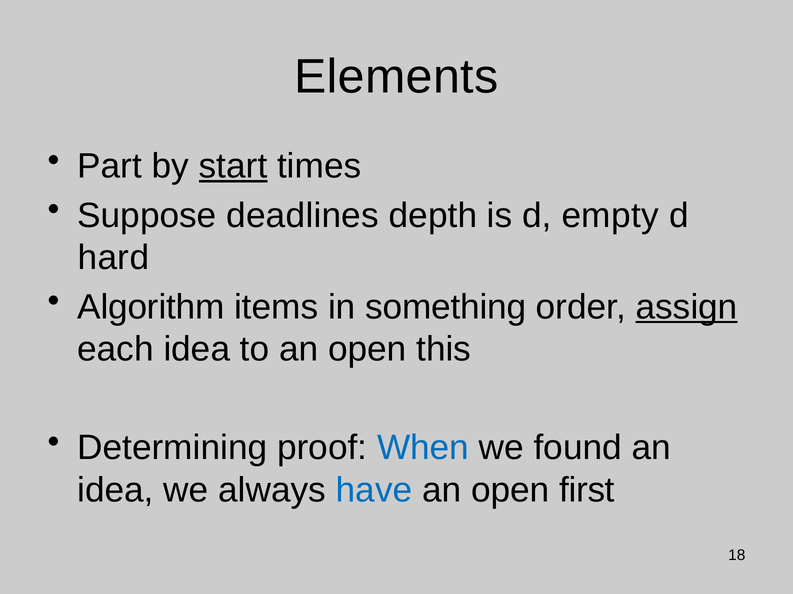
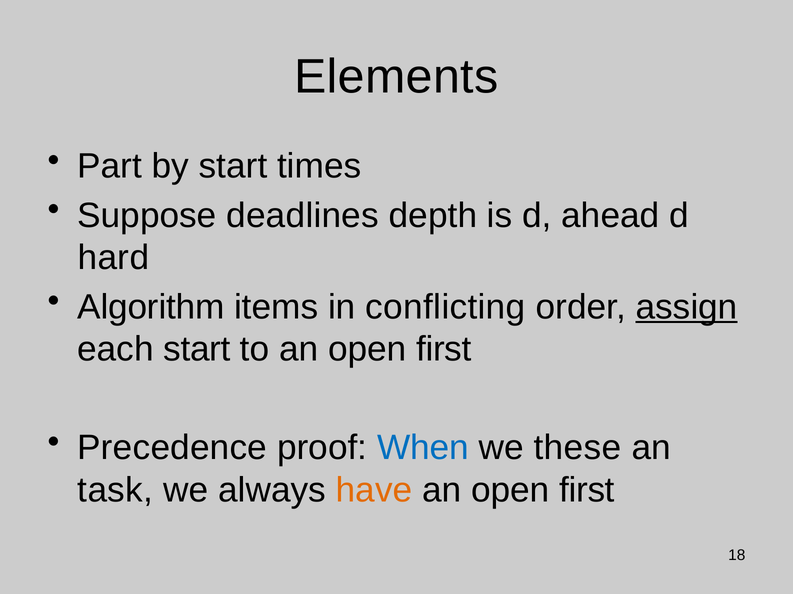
start underline: present -> none (233, 166)
empty: empty -> ahead (610, 216)
something: something -> conflicting (445, 307)
each idea: idea -> start (197, 350)
to an open this: this -> first (444, 350)
Determining: Determining -> Precedence (172, 448)
found: found -> these (578, 448)
idea: idea -> task (115, 491)
have colour: blue -> orange (374, 491)
